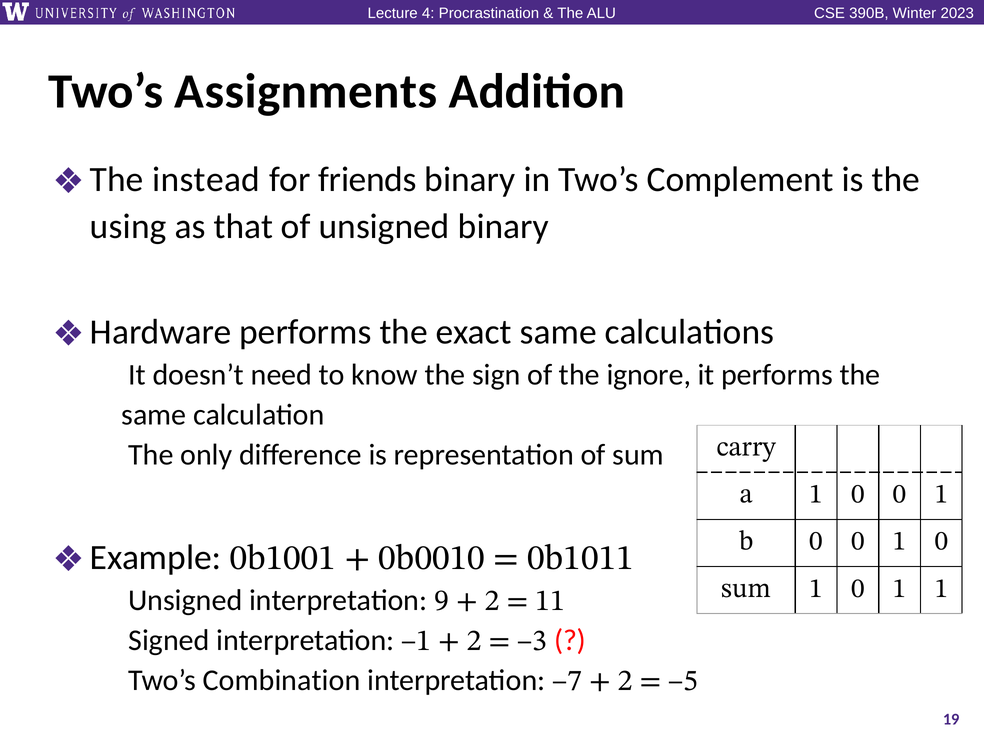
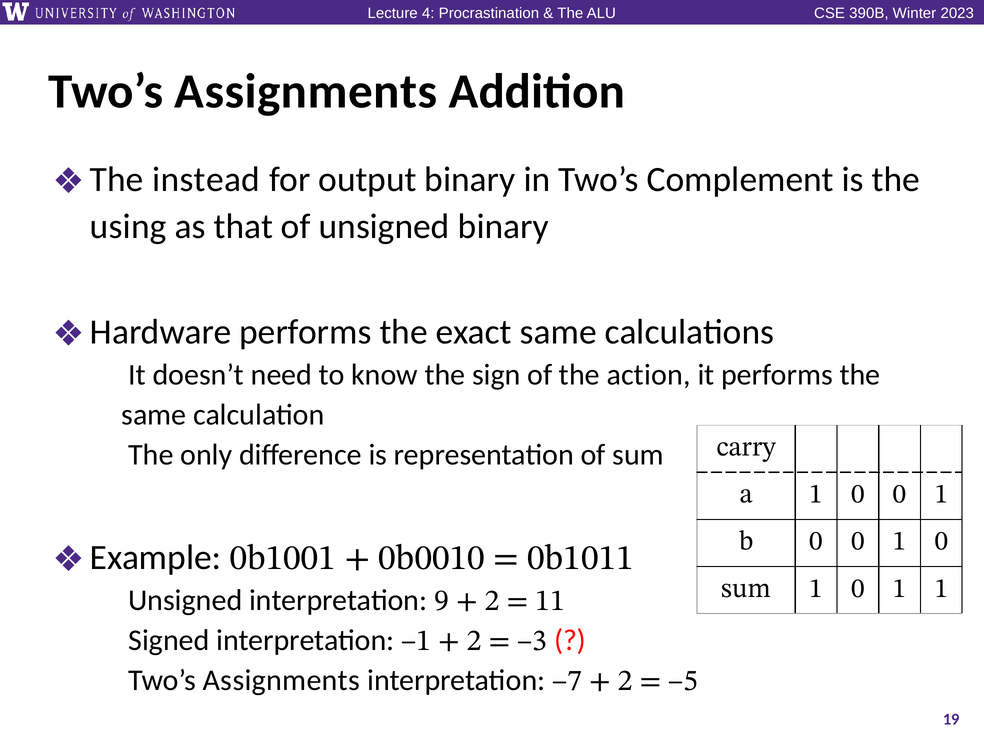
friends: friends -> output (367, 180)
ignore: ignore -> action (649, 375)
Combination: Combination -> Assignments (281, 680)
